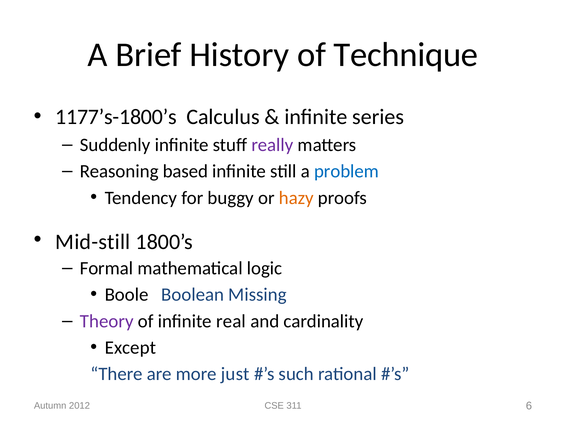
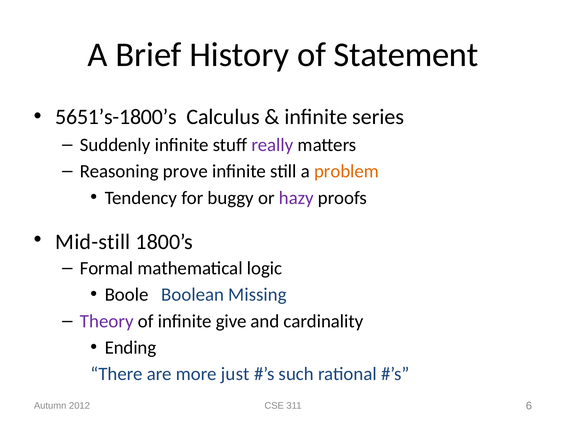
Technique: Technique -> Statement (406, 55)
1177’s-1800’s: 1177’s-1800’s -> 5651’s-1800’s (116, 117)
based: based -> prove (185, 171)
problem colour: blue -> orange (347, 171)
hazy colour: orange -> purple (296, 198)
real: real -> give (231, 321)
Except: Except -> Ending (130, 347)
